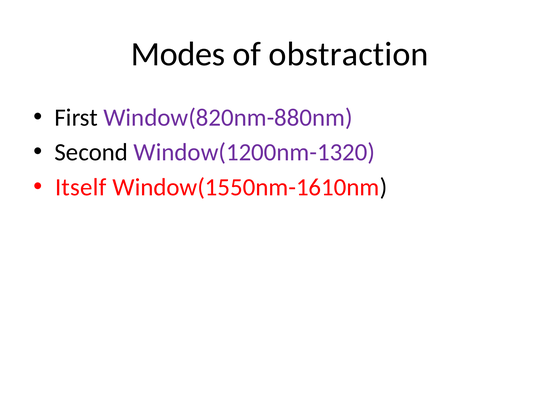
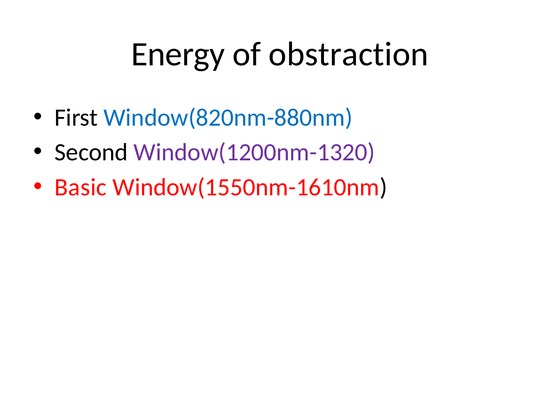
Modes: Modes -> Energy (178, 54)
Window(820nm-880nm colour: purple -> blue (228, 117)
Itself: Itself -> Basic (81, 187)
